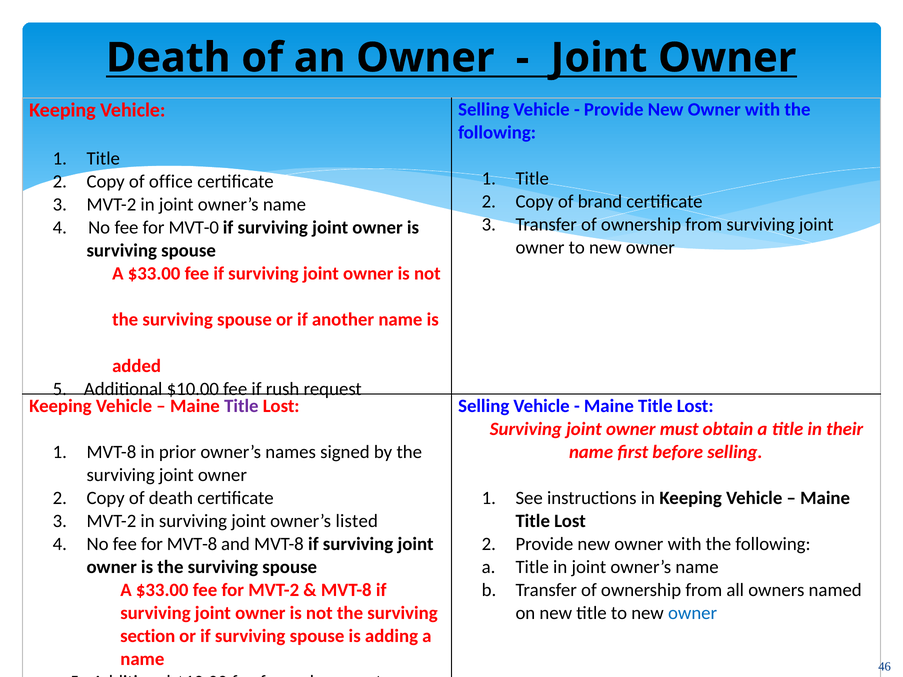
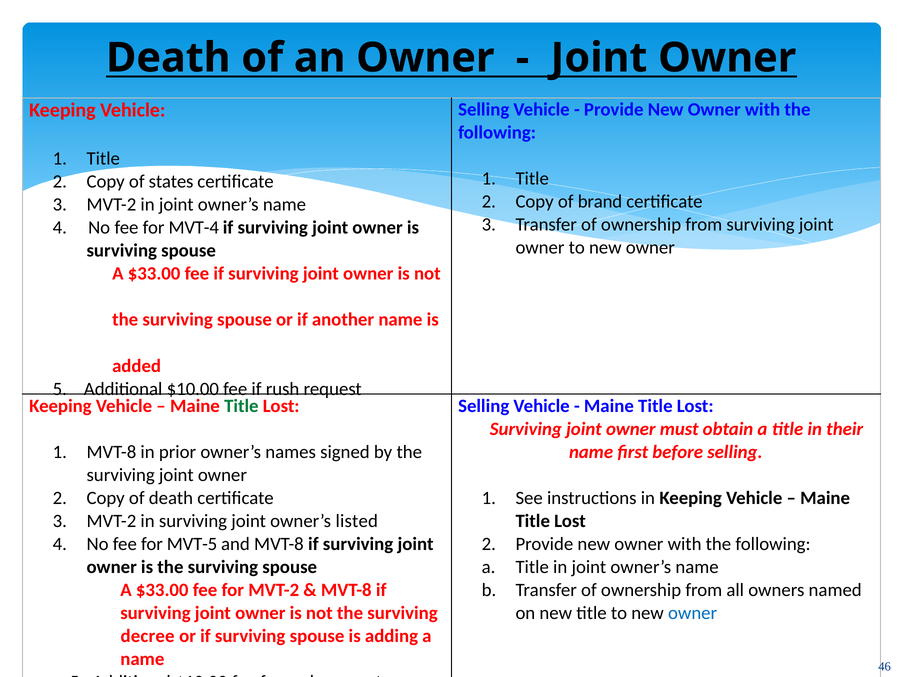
office: office -> states (171, 182)
MVT-0: MVT-0 -> MVT-4 (194, 228)
Title colour: purple -> green (241, 406)
for MVT-8: MVT-8 -> MVT-5 (192, 544)
section: section -> decree (148, 636)
